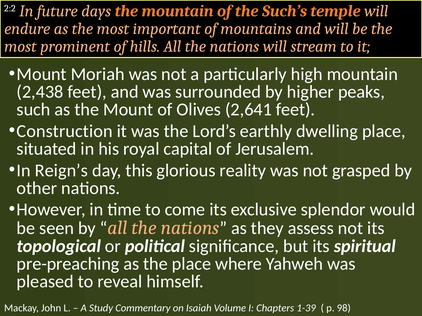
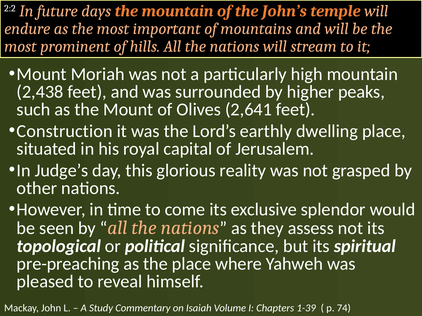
Such’s: Such’s -> John’s (284, 11)
Reign’s: Reign’s -> Judge’s (62, 171)
98: 98 -> 74 (344, 308)
